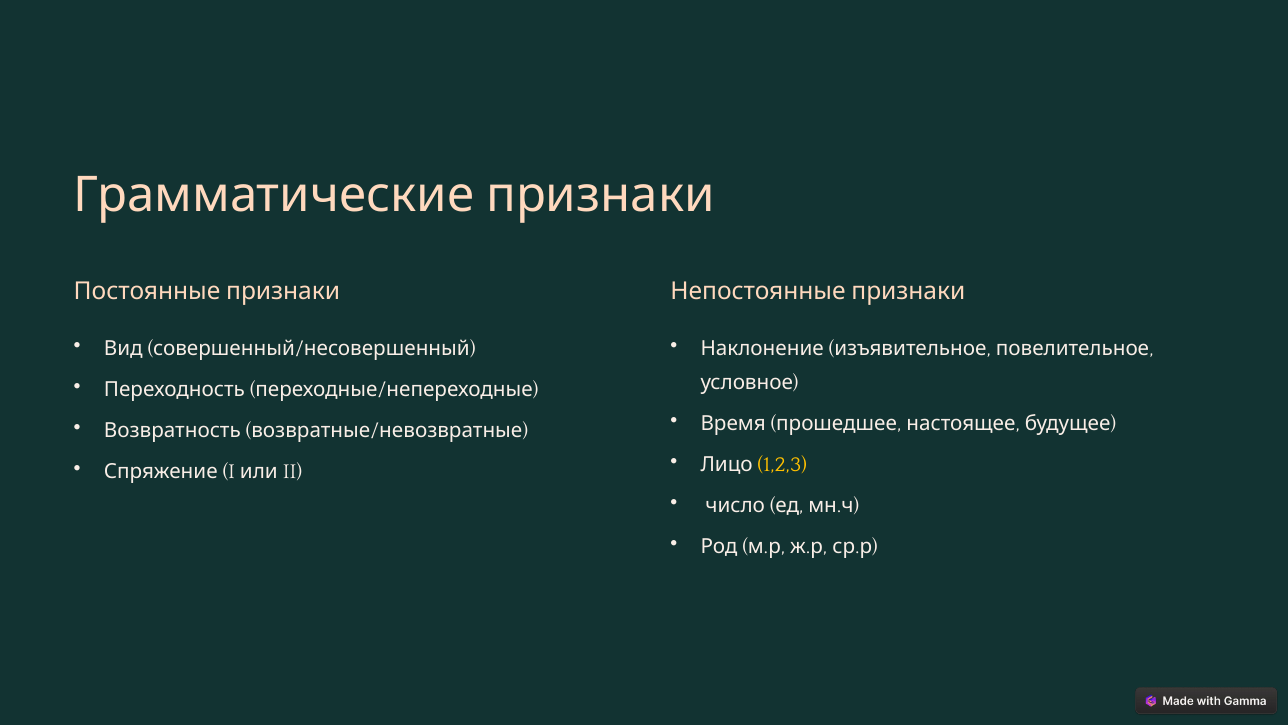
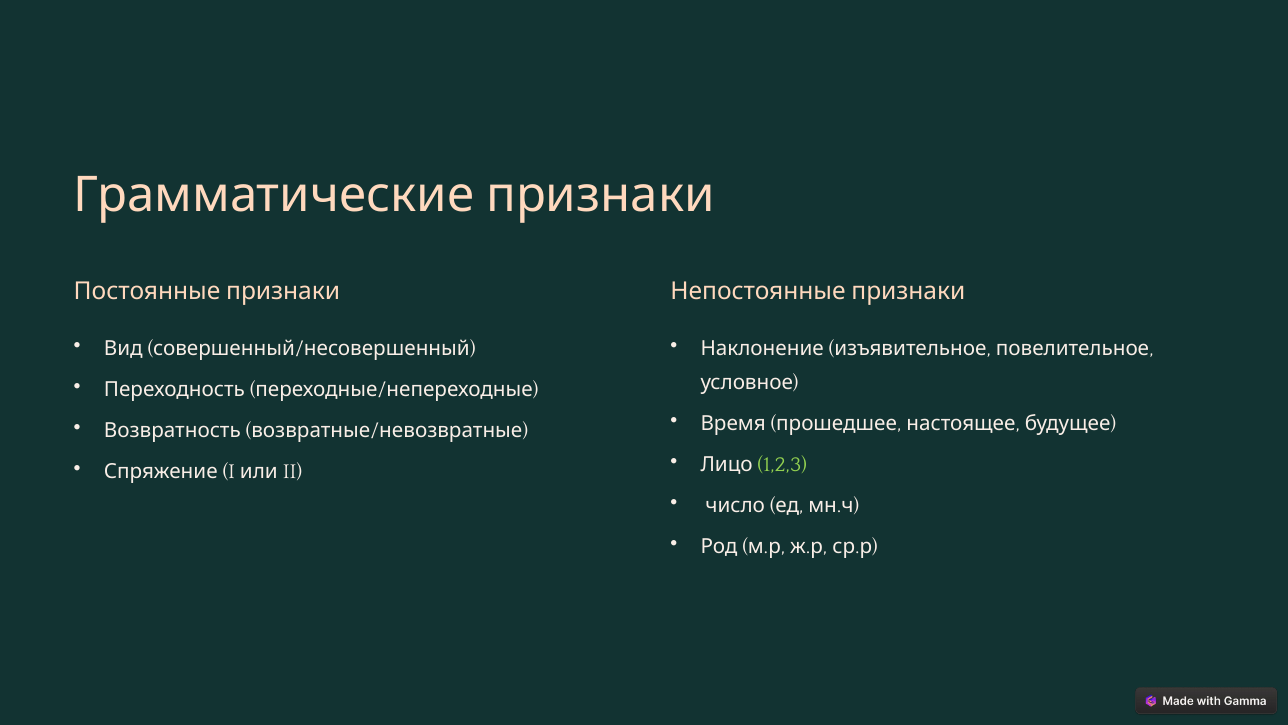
1,2,3 colour: yellow -> light green (782, 464)
